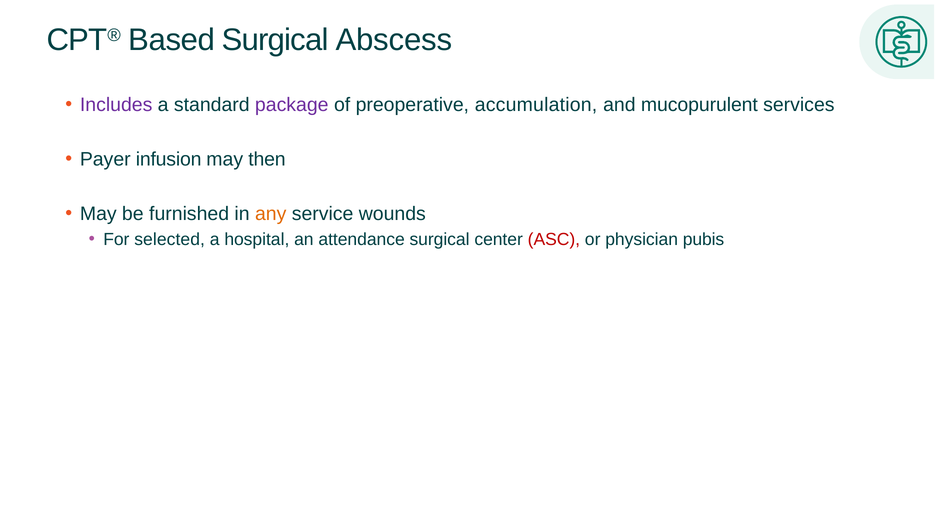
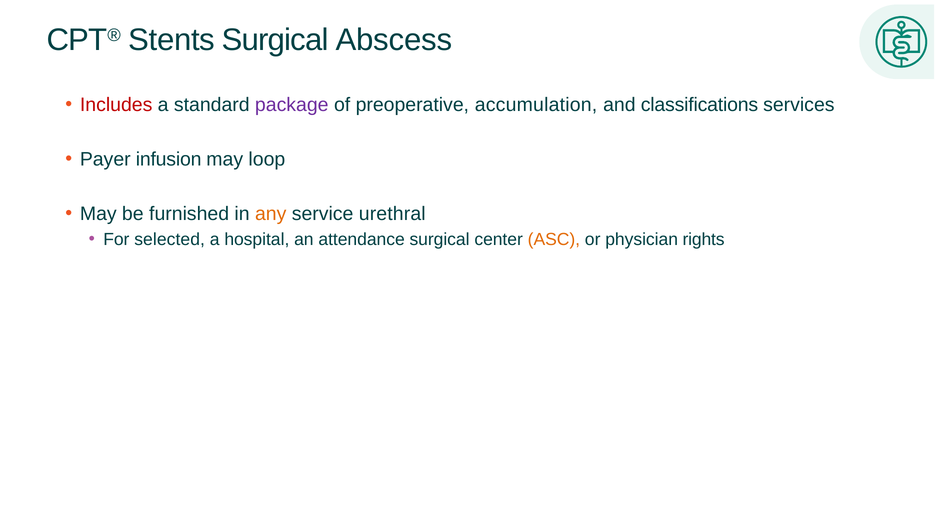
Based: Based -> Stents (172, 40)
Includes colour: purple -> red (116, 105)
mucopurulent: mucopurulent -> classifications (699, 105)
then: then -> loop (267, 159)
wounds: wounds -> urethral (392, 214)
ASC colour: red -> orange (554, 239)
pubis: pubis -> rights (704, 239)
